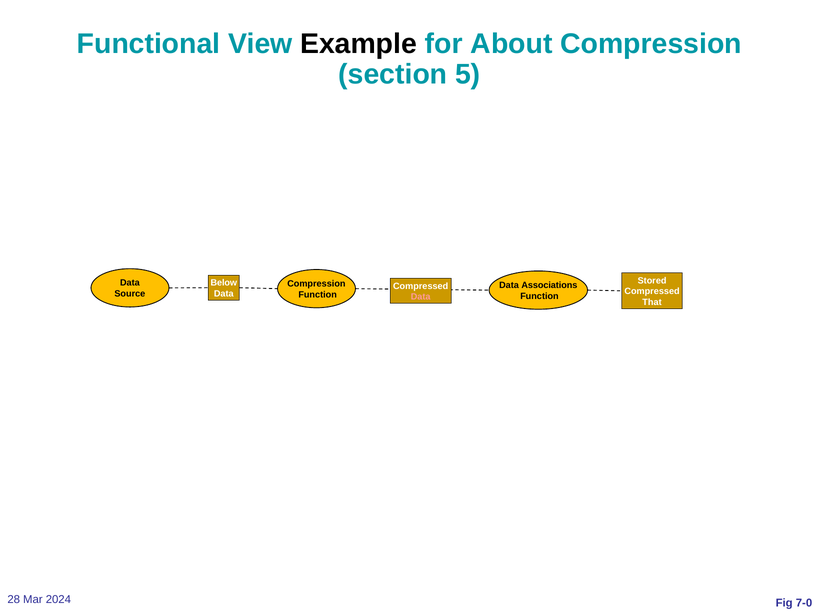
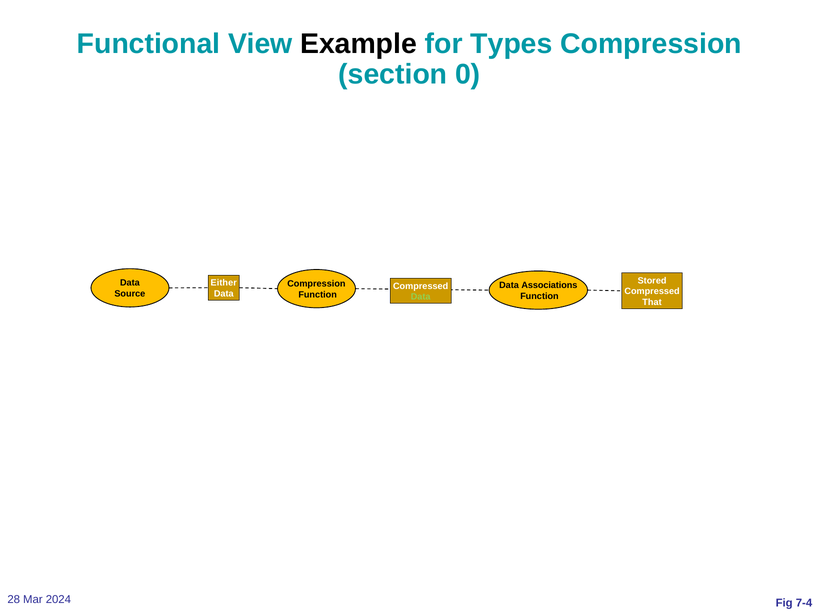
About: About -> Types (512, 44)
5: 5 -> 0 (468, 75)
Below: Below -> Either (224, 283)
Data colour: pink -> light green (421, 297)
7-0: 7-0 -> 7-4 (804, 603)
